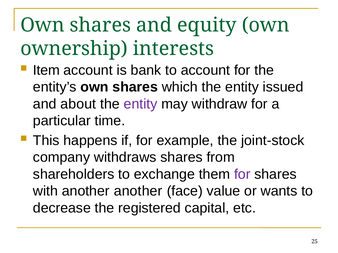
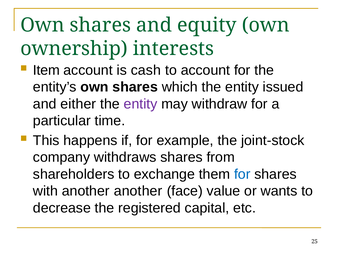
bank: bank -> cash (146, 70)
about: about -> either (78, 104)
for colour: purple -> blue (242, 174)
